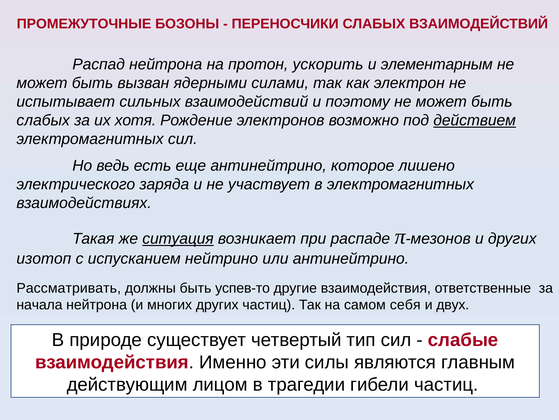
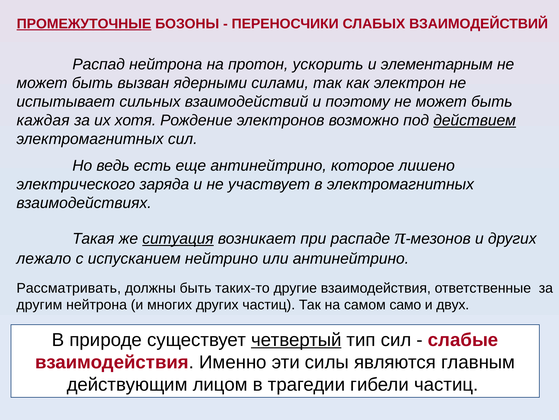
ПРОМЕЖУТОЧНЫЕ underline: none -> present (84, 24)
слабых: слабых -> каждая (43, 120)
изотоп: изотоп -> лежало (44, 258)
успев-то: успев-то -> таких-то (242, 288)
начала: начала -> другим (39, 304)
себя: себя -> само (405, 304)
четвертый underline: none -> present (296, 339)
